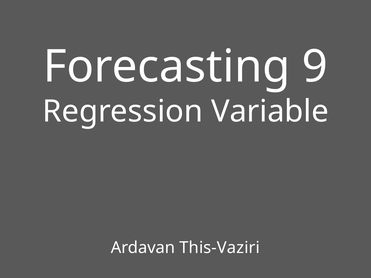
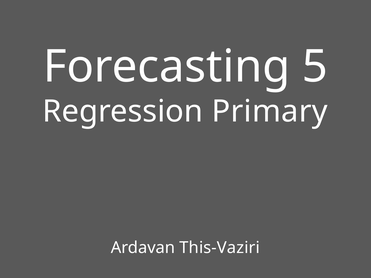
9: 9 -> 5 (315, 67)
Variable: Variable -> Primary (270, 112)
